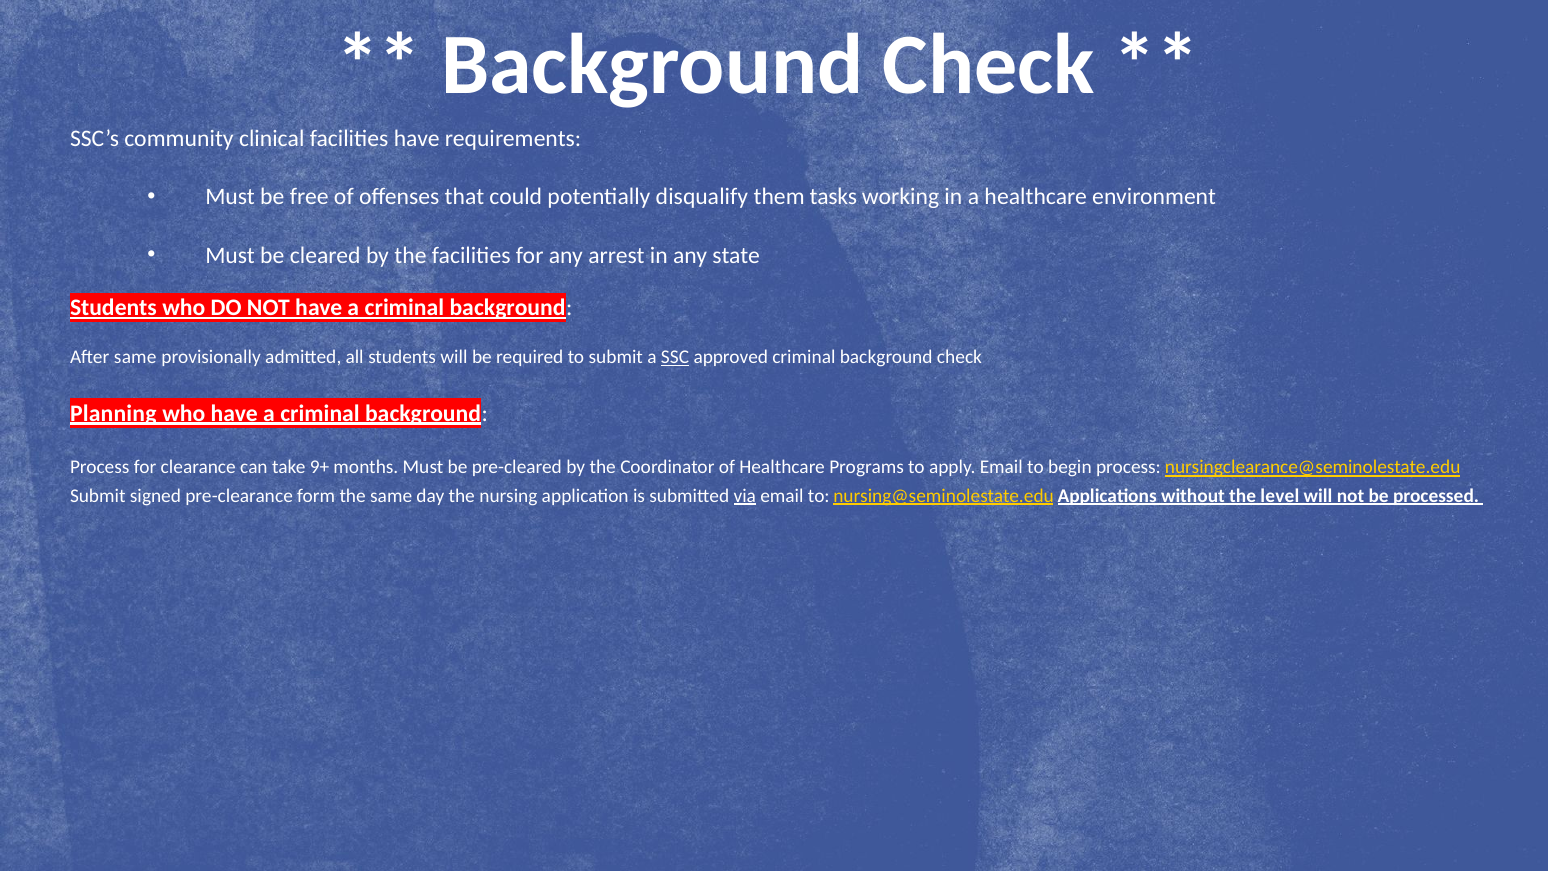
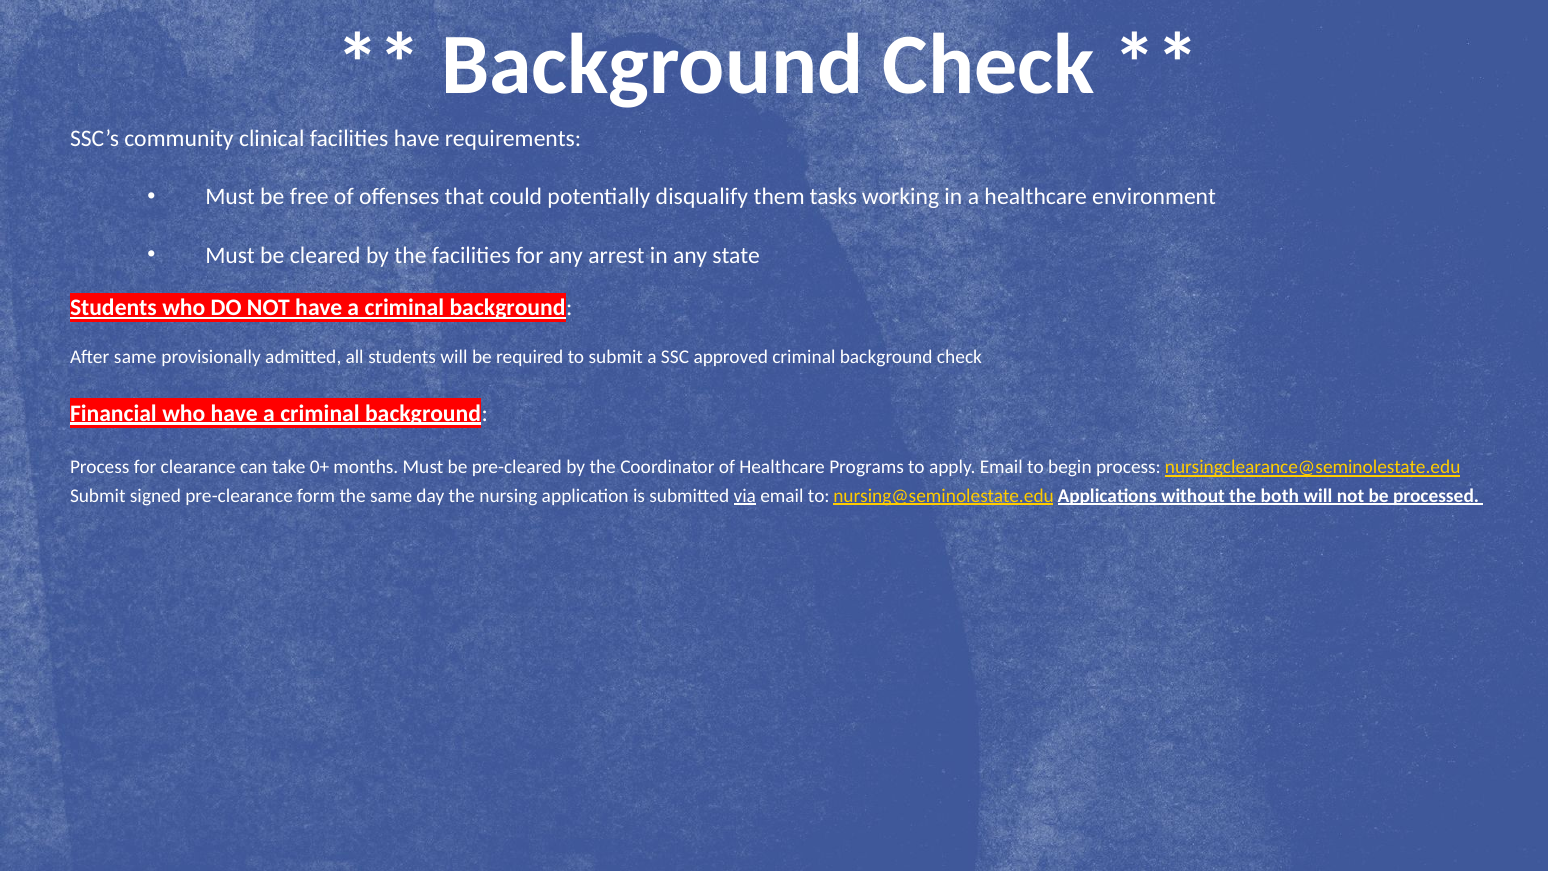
SSC underline: present -> none (675, 357)
Planning: Planning -> Financial (113, 413)
9+: 9+ -> 0+ (320, 467)
level: level -> both (1280, 496)
